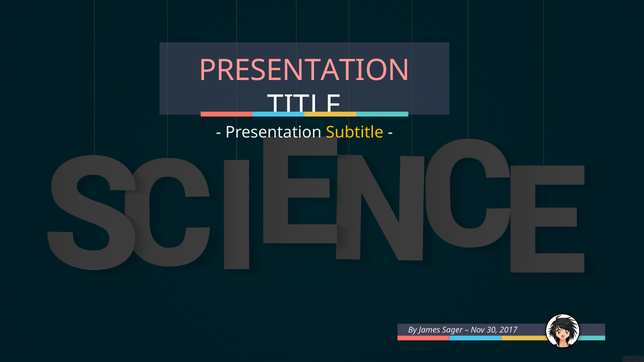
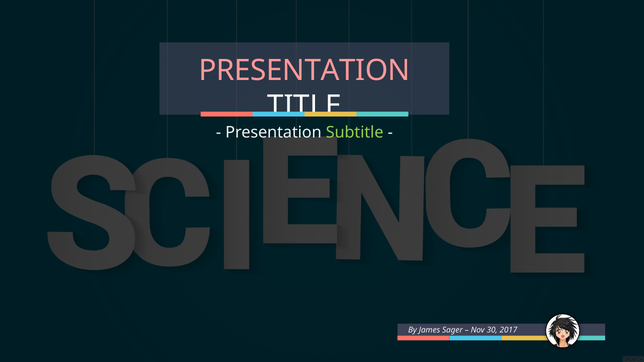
Subtitle colour: yellow -> light green (355, 133)
